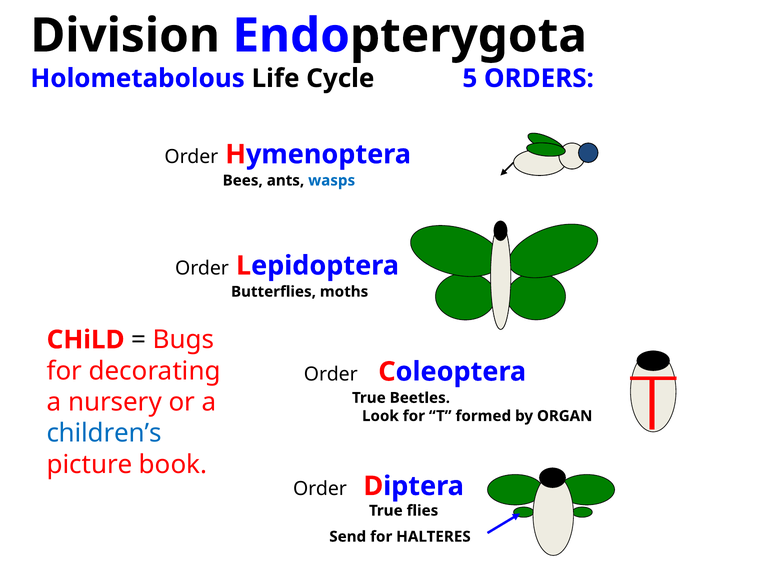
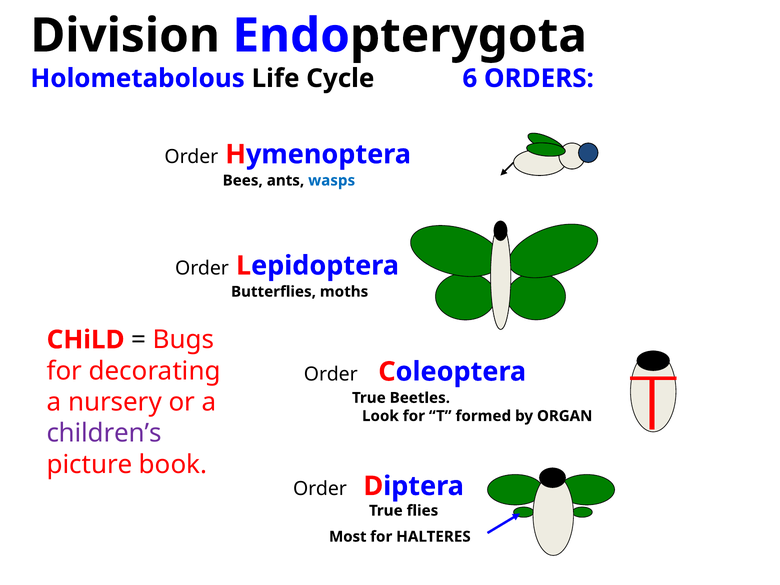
5: 5 -> 6 (470, 78)
children’s colour: blue -> purple (104, 433)
Send: Send -> Most (348, 537)
